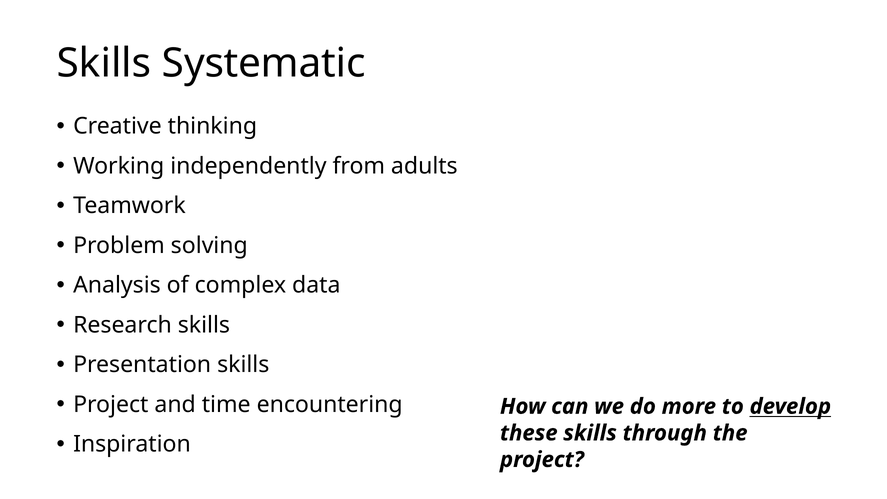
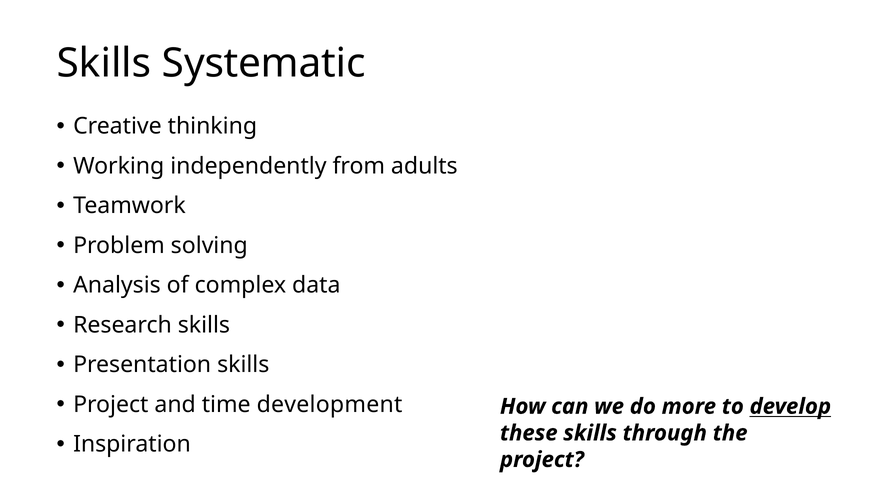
encountering: encountering -> development (330, 404)
